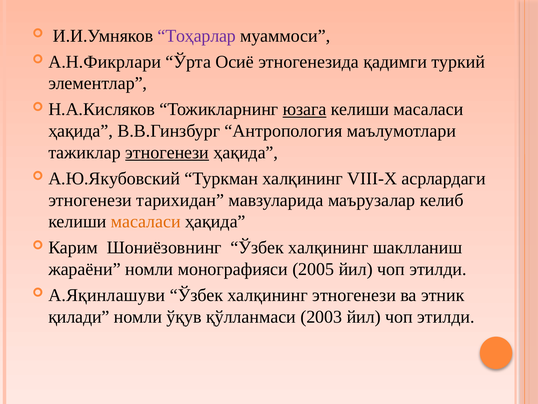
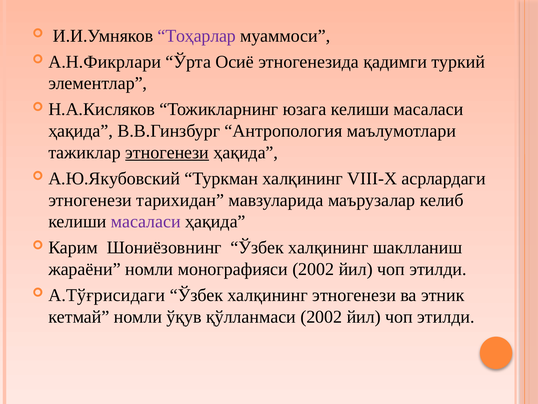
юзага underline: present -> none (305, 109)
масаласи colour: orange -> purple (146, 221)
монографияси 2005: 2005 -> 2002 (313, 269)
А.Яқинлашуви: А.Яқинлашуви -> А.Тўғрисидаги (107, 295)
қилади: қилади -> кетмай (79, 316)
қўлланмаси 2003: 2003 -> 2002 (321, 316)
